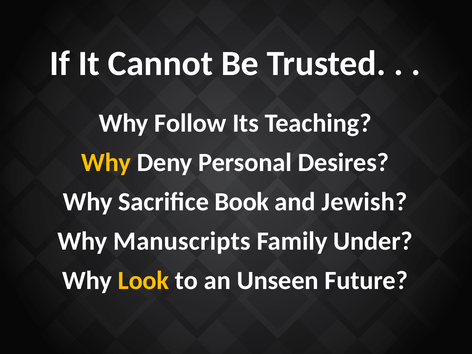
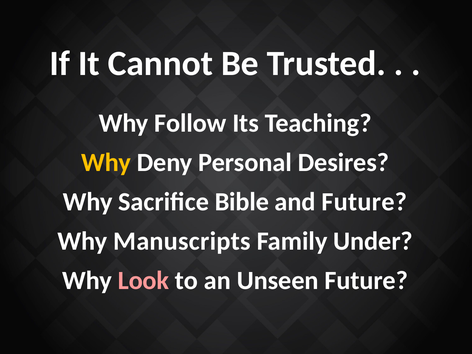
Book: Book -> Bible (242, 202)
and Jewish: Jewish -> Future (364, 202)
Look colour: yellow -> pink (143, 280)
